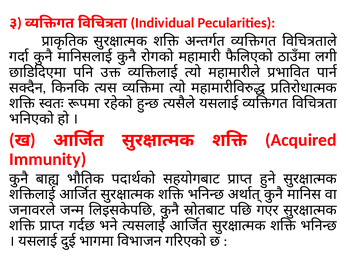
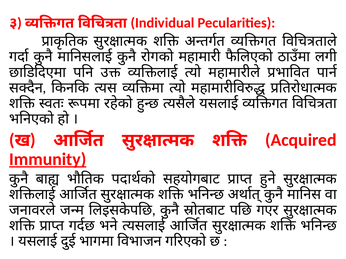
Immunity underline: none -> present (48, 160)
